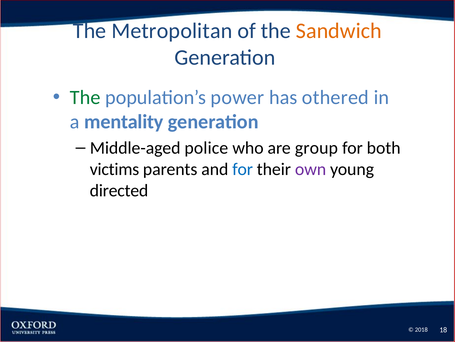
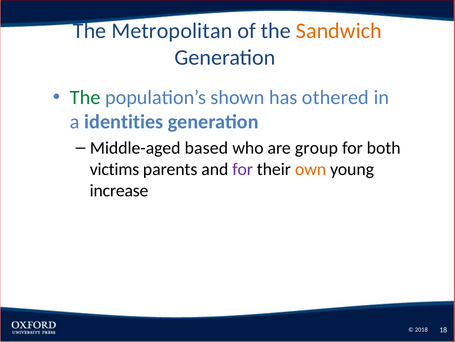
power: power -> shown (238, 97)
mentality: mentality -> identities (124, 122)
police: police -> based (206, 148)
for colour: blue -> purple (243, 169)
own colour: purple -> orange (311, 169)
directed: directed -> increase (119, 190)
